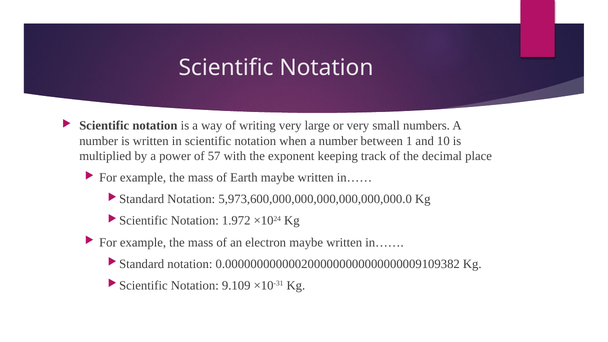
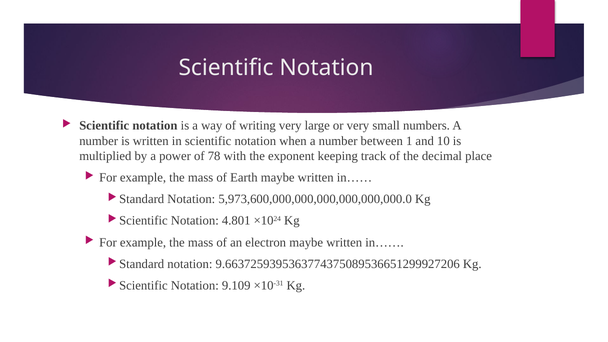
57: 57 -> 78 (214, 156)
1.972: 1.972 -> 4.801 (236, 221)
0.0000000000002000000000000000009109382: 0.0000000000002000000000000000009109382 -> 9.6637259395363774375089536651299927206 (338, 264)
